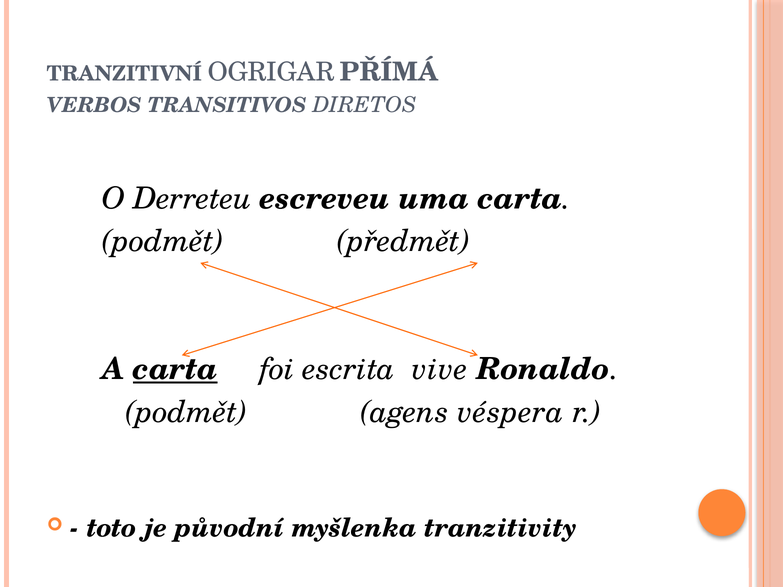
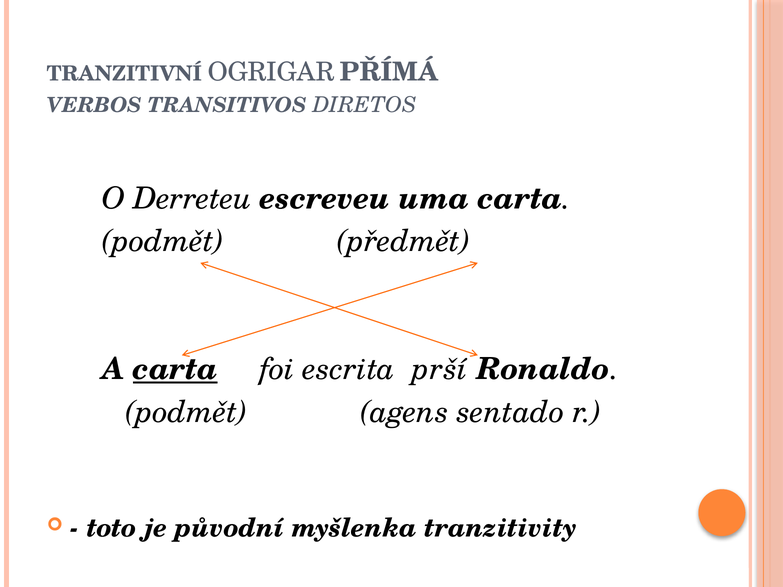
vive: vive -> prší (440, 369)
véspera: véspera -> sentado (511, 412)
